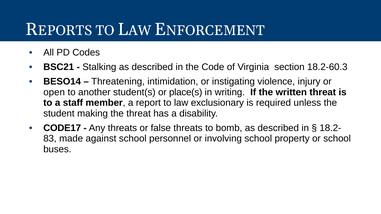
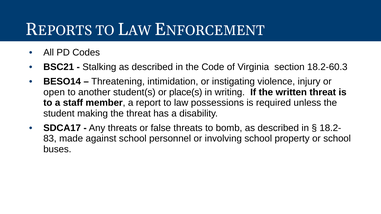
exclusionary: exclusionary -> possessions (217, 103)
CODE17: CODE17 -> SDCA17 (62, 128)
